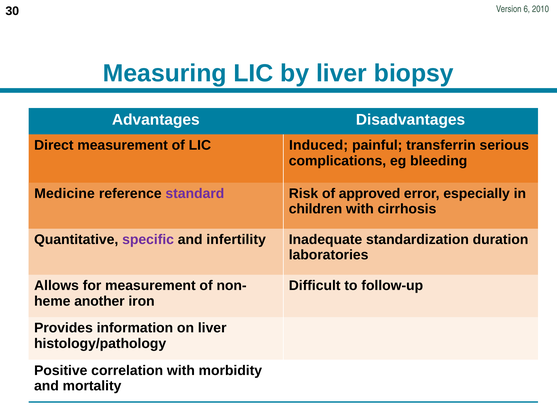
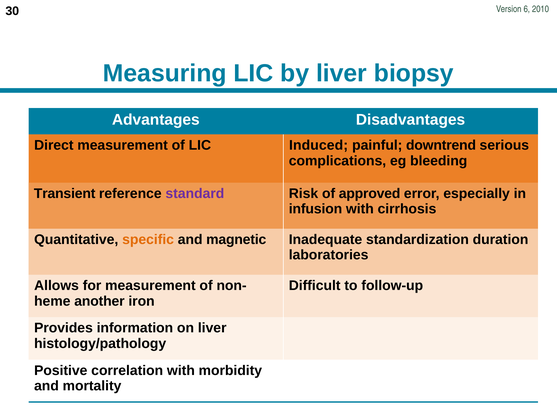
transferrin: transferrin -> downtrend (441, 145)
Medicine: Medicine -> Transient (65, 193)
children: children -> infusion (315, 209)
specific colour: purple -> orange (148, 239)
infertility: infertility -> magnetic (236, 239)
